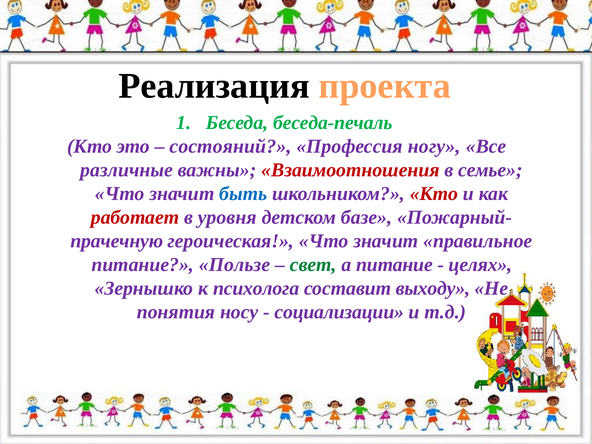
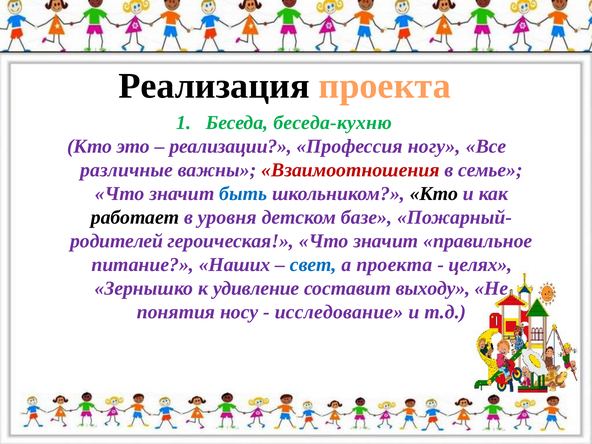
беседа-печаль: беседа-печаль -> беседа-кухню (333, 122)
состояний: состояний -> реализации (231, 146)
Кто colour: red -> black (434, 194)
работает colour: red -> black (135, 217)
прачечную: прачечную -> родителей (117, 241)
Пользе: Пользе -> Наших (235, 265)
свет colour: green -> blue (313, 265)
а питание: питание -> проекта (394, 265)
психолога: психолога -> удивление (256, 288)
социализации: социализации -> исследование (339, 312)
